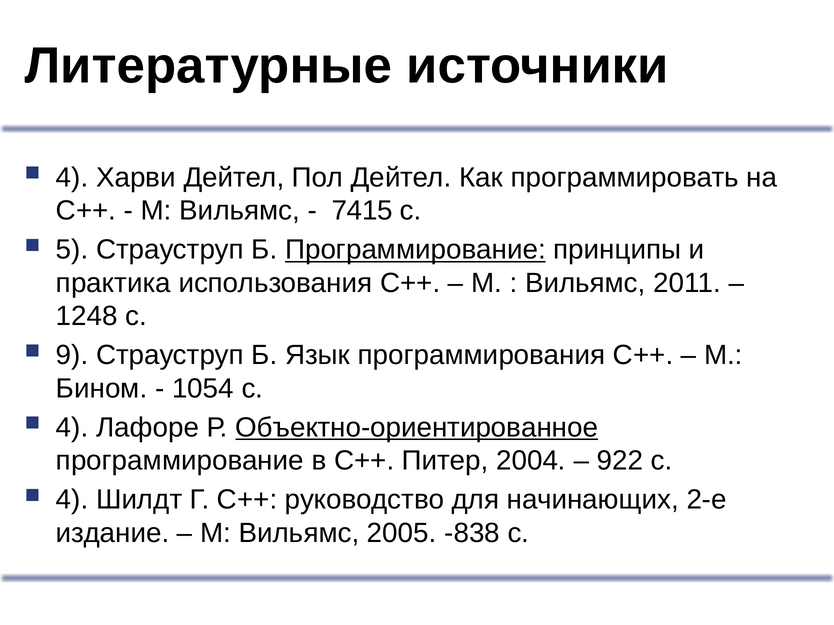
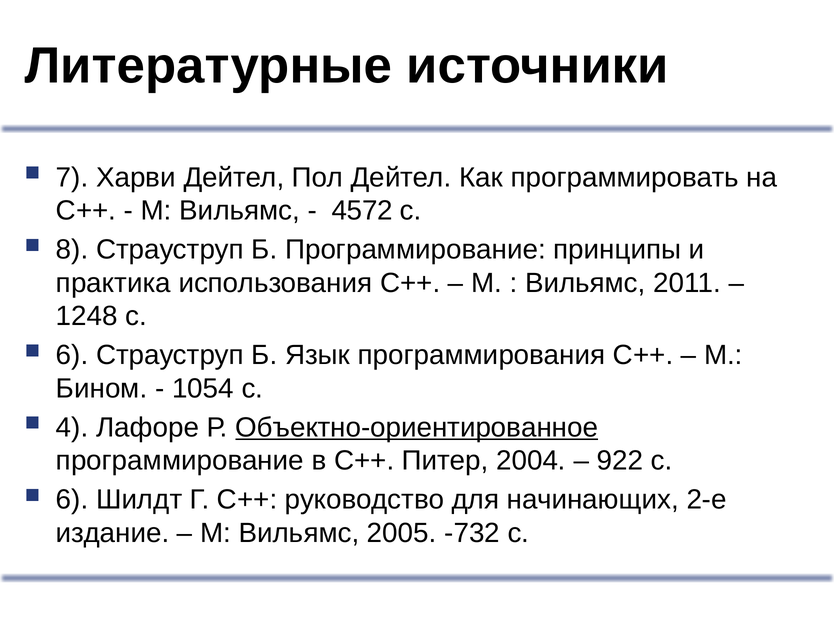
4: 4 -> 7 (72, 178)
7415: 7415 -> 4572 (362, 211)
5: 5 -> 8 (72, 250)
Программирование underline: present -> none (415, 250)
9: 9 -> 6 (72, 355)
4: 4 -> 6 (72, 500)
-838: -838 -> -732 (472, 533)
